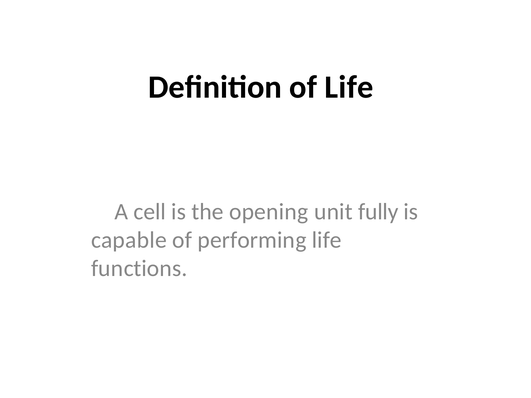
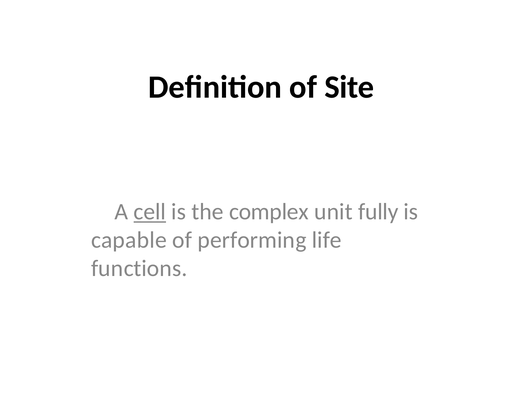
of Life: Life -> Site (349, 87)
cell underline: none -> present (150, 212)
opening: opening -> complex (269, 212)
